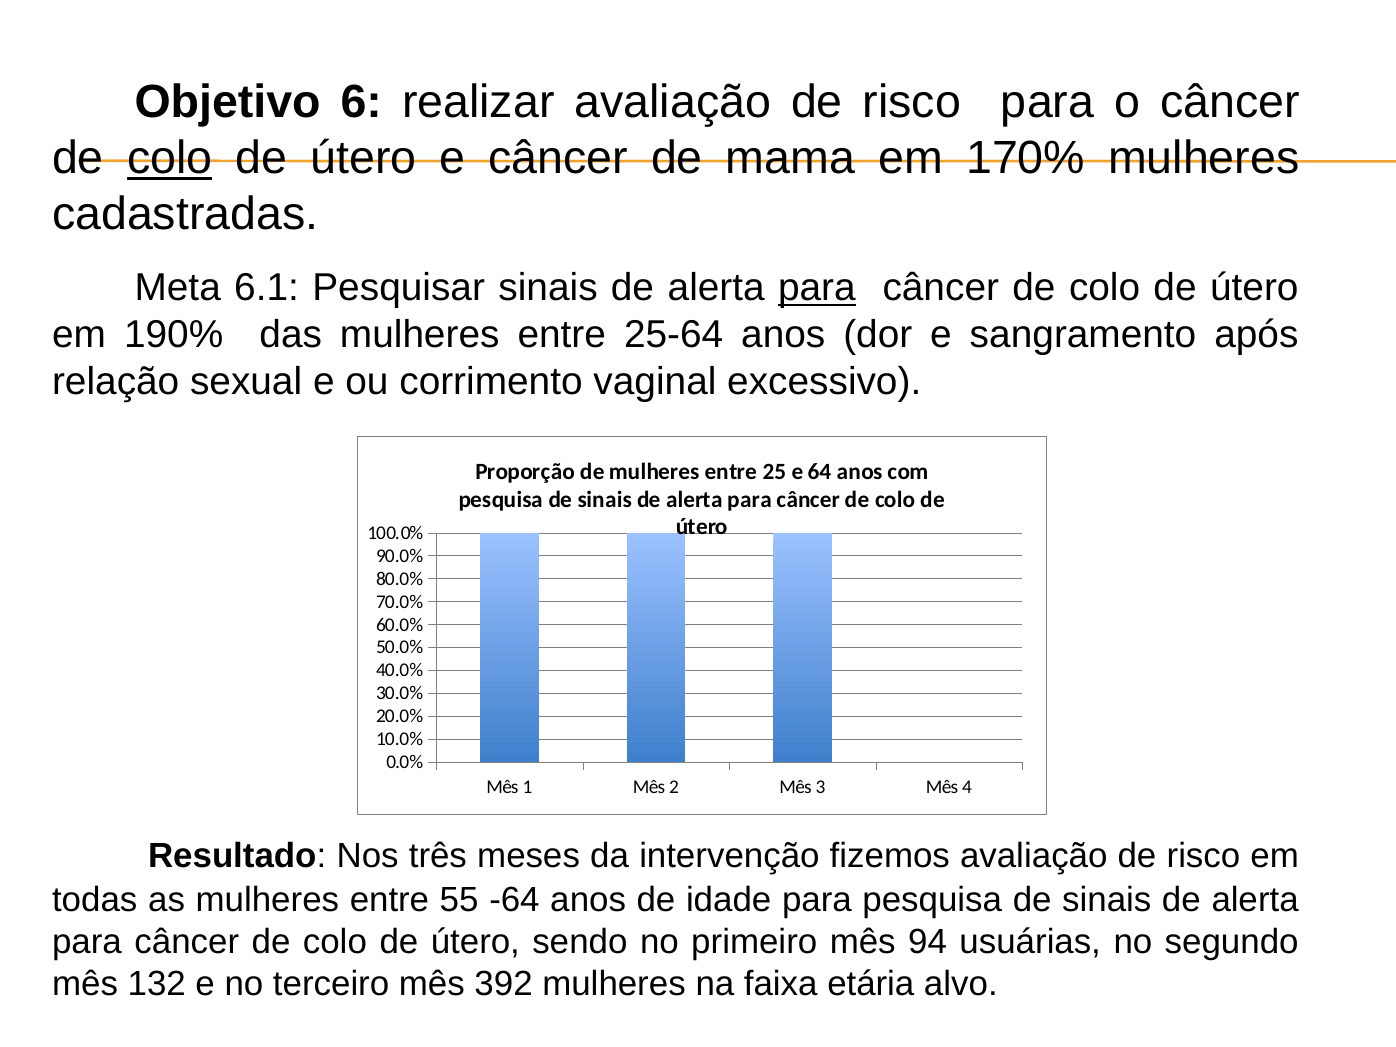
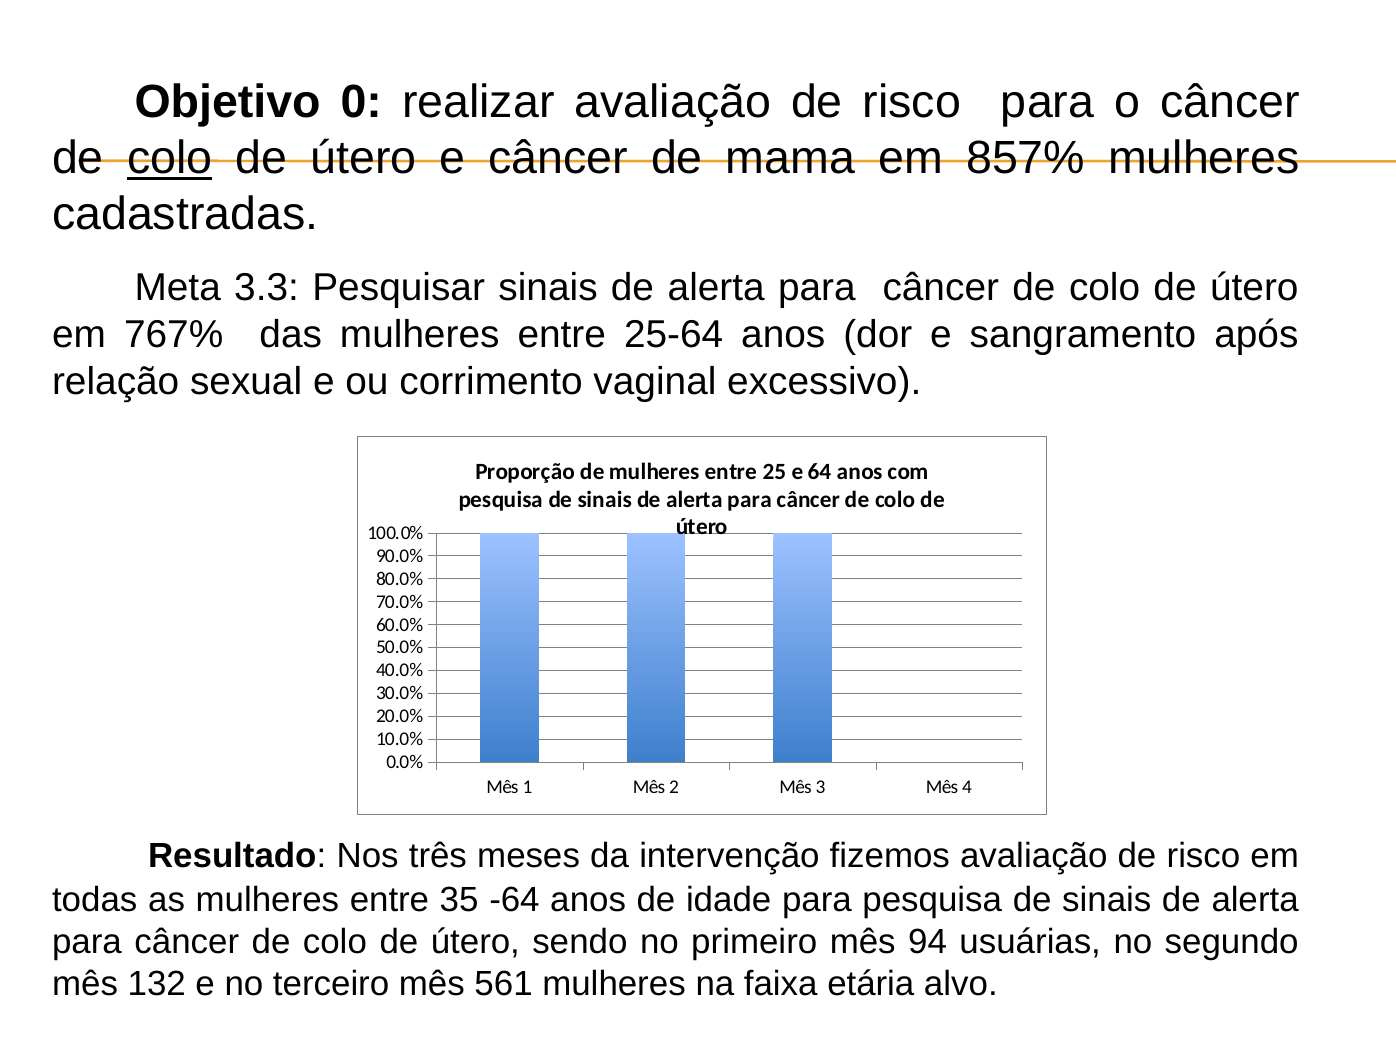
6: 6 -> 0 (361, 102)
170%: 170% -> 857% (1026, 158)
6.1: 6.1 -> 3.3 (267, 288)
para underline: present -> none (817, 288)
190%: 190% -> 767% (174, 335)
55: 55 -> 35 (459, 900)
392: 392 -> 561 (504, 984)
